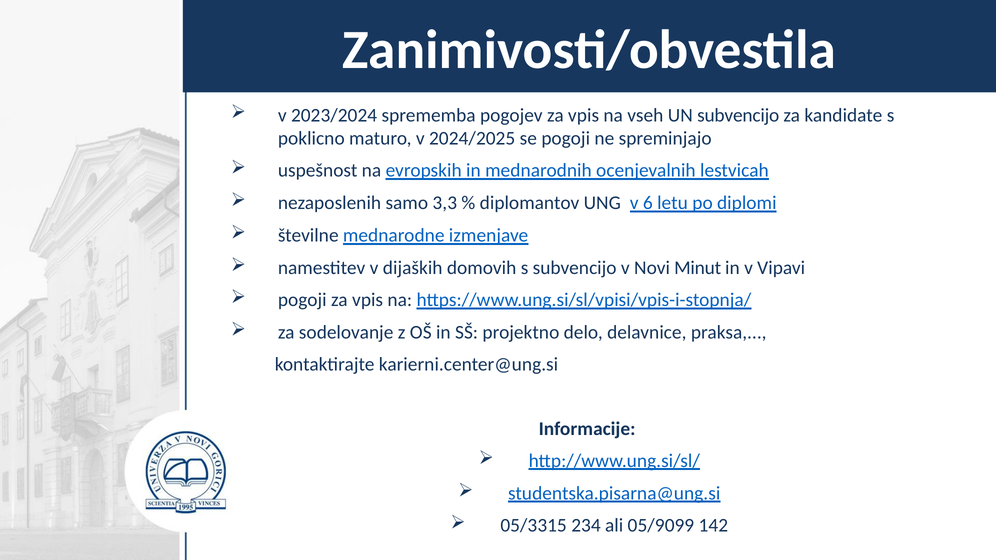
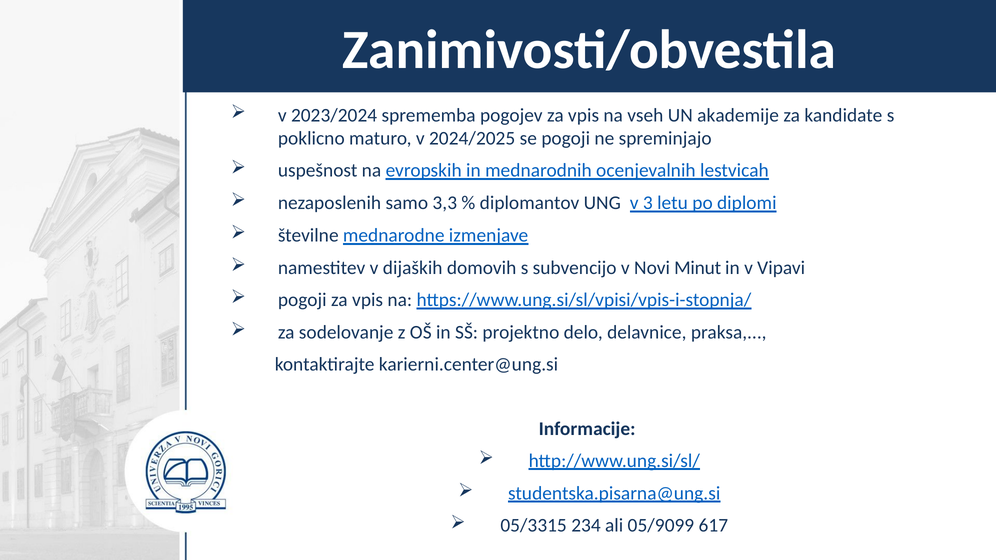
UN subvencijo: subvencijo -> akademije (738, 115)
6: 6 -> 3 (648, 203)
142: 142 -> 617 (713, 526)
